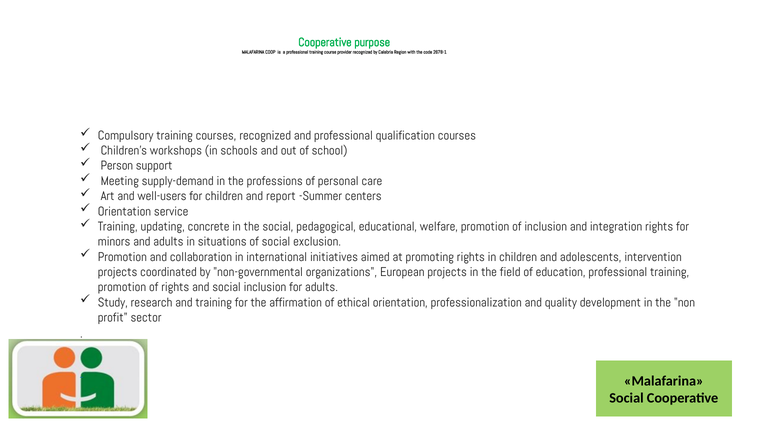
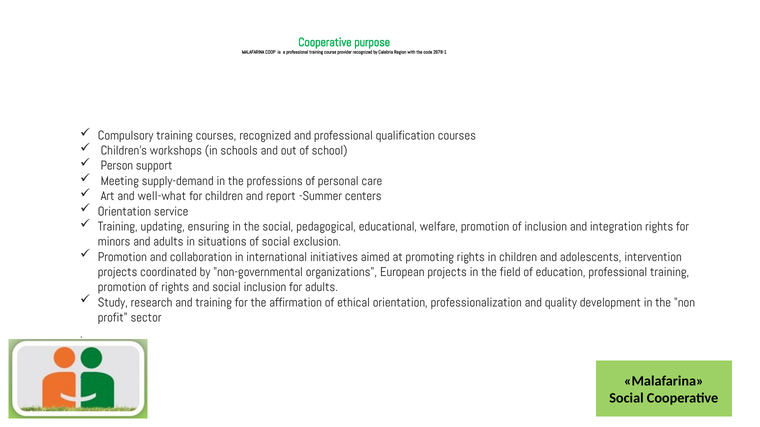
well-users: well-users -> well-what (162, 196)
concrete: concrete -> ensuring (209, 227)
